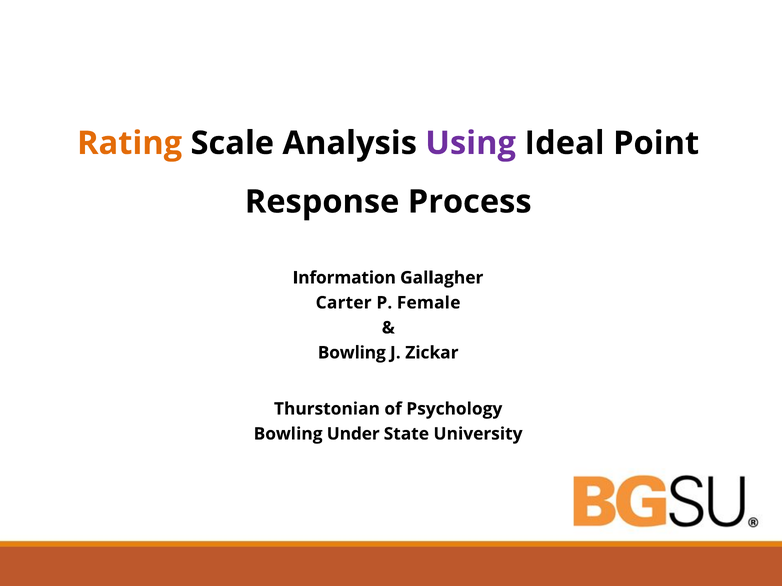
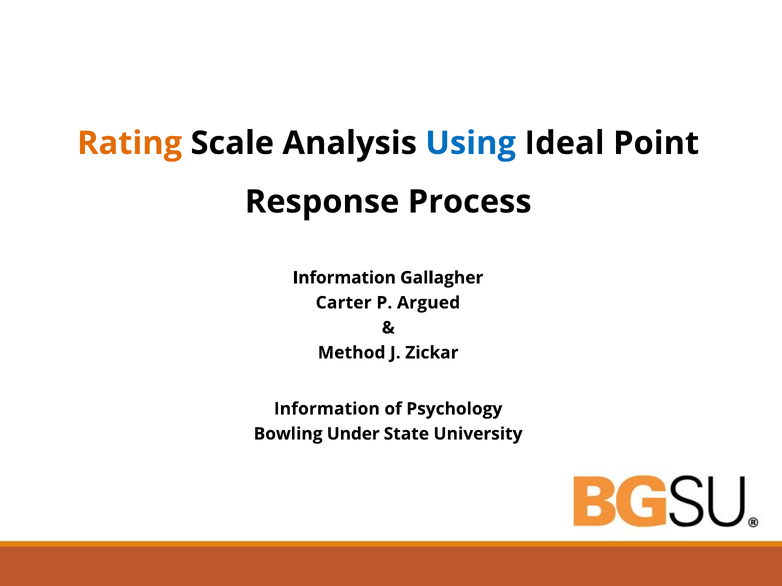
Using colour: purple -> blue (471, 143)
Female: Female -> Argued (429, 303)
Bowling: Bowling -> Method (352, 353)
Thurstonian: Thurstonian -> Information (327, 409)
